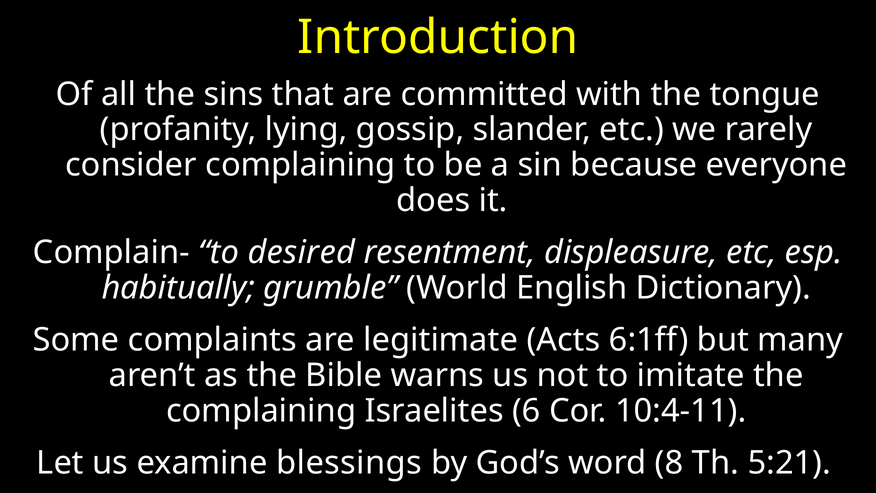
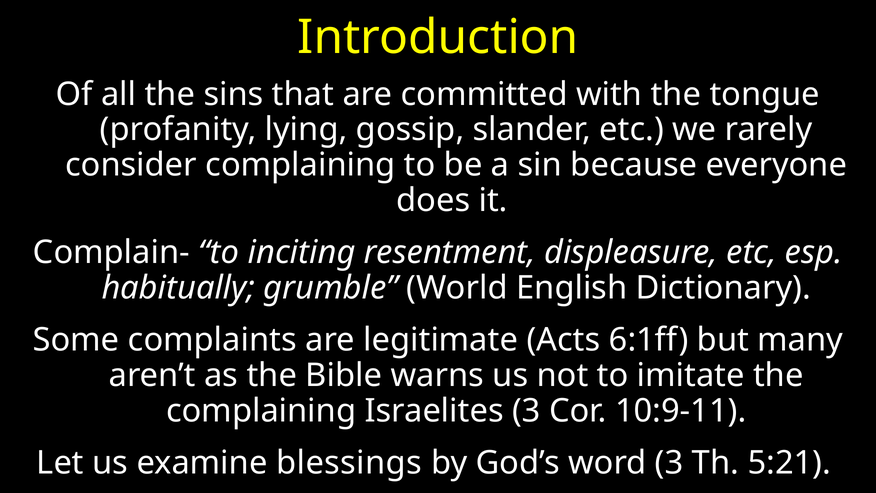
desired: desired -> inciting (302, 252)
Israelites 6: 6 -> 3 (526, 411)
10:4-11: 10:4-11 -> 10:9-11 (681, 411)
word 8: 8 -> 3 (669, 463)
